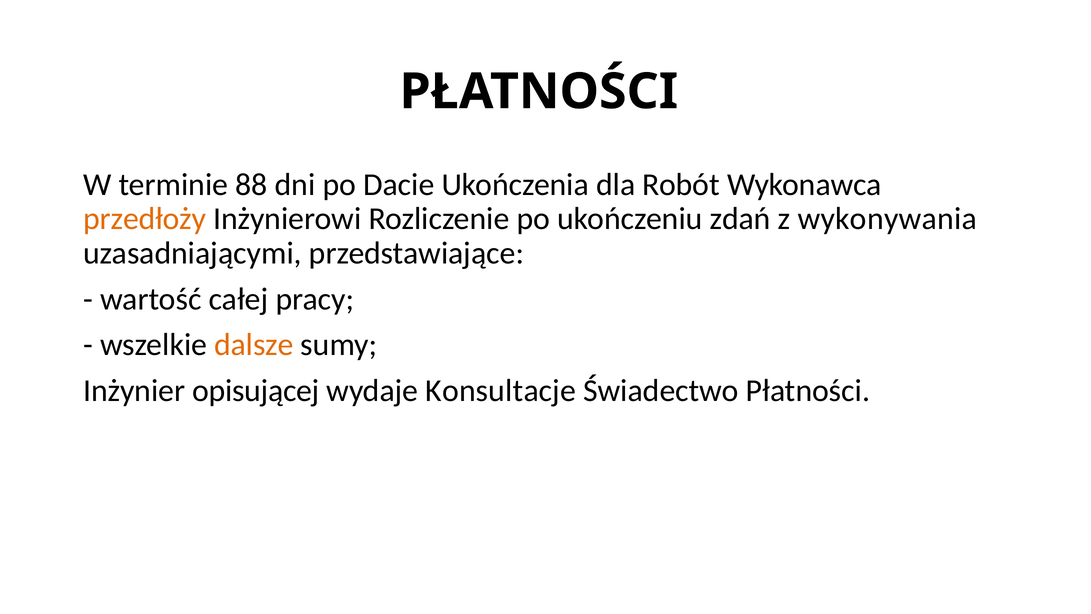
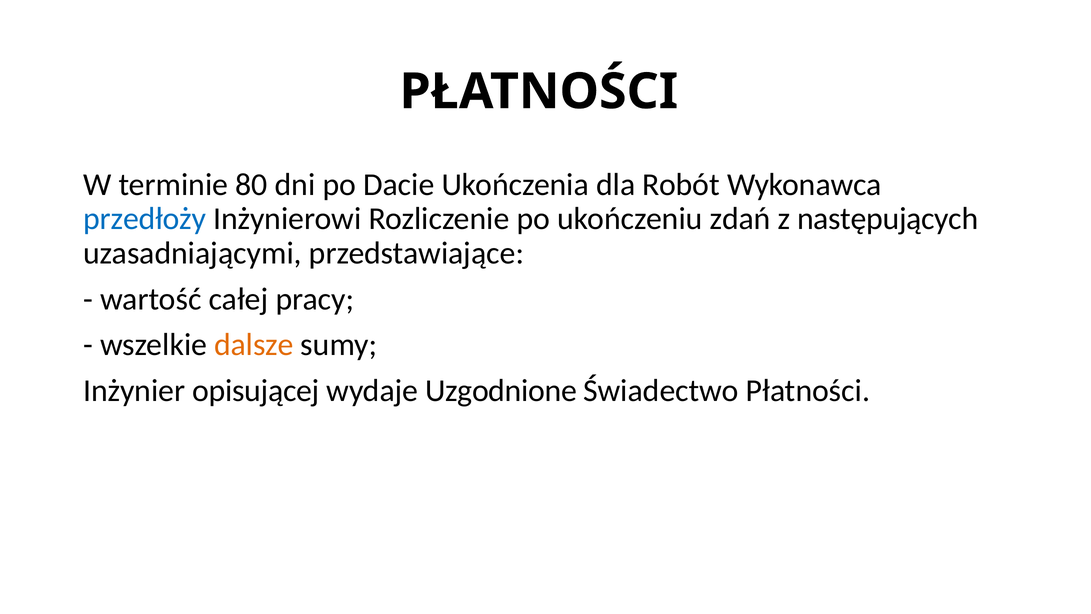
88: 88 -> 80 (251, 184)
przedłoży colour: orange -> blue (145, 219)
wykonywania: wykonywania -> następujących (888, 219)
Konsultacje: Konsultacje -> Uzgodnione (501, 390)
